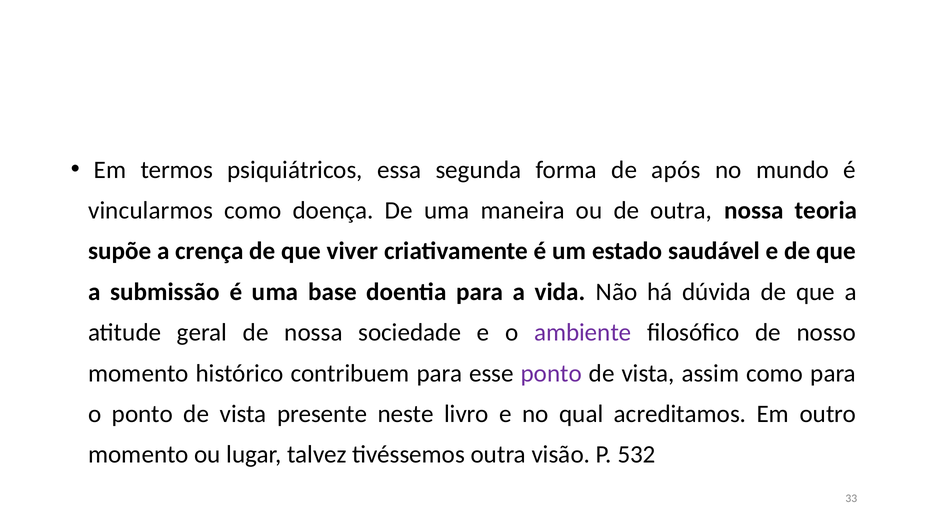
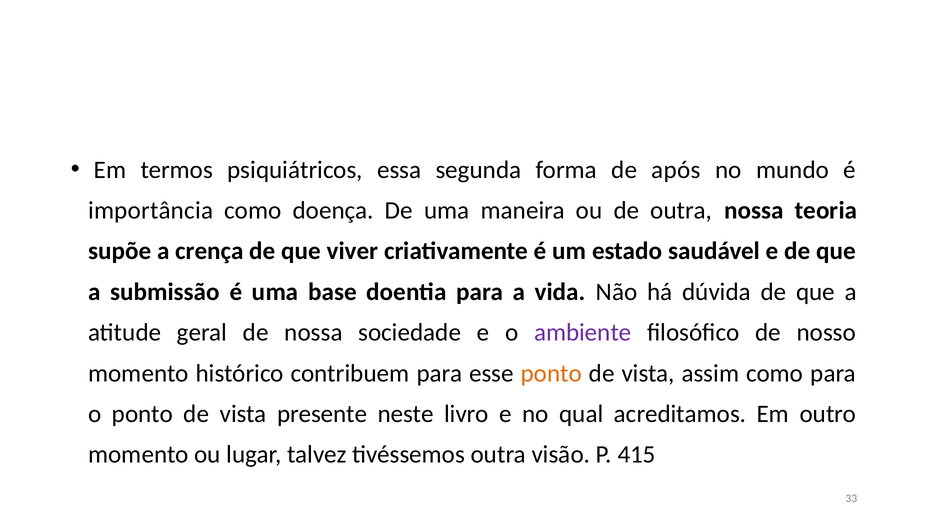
vincularmos: vincularmos -> importância (151, 211)
ponto colour: purple -> orange (551, 373)
532: 532 -> 415 (637, 455)
